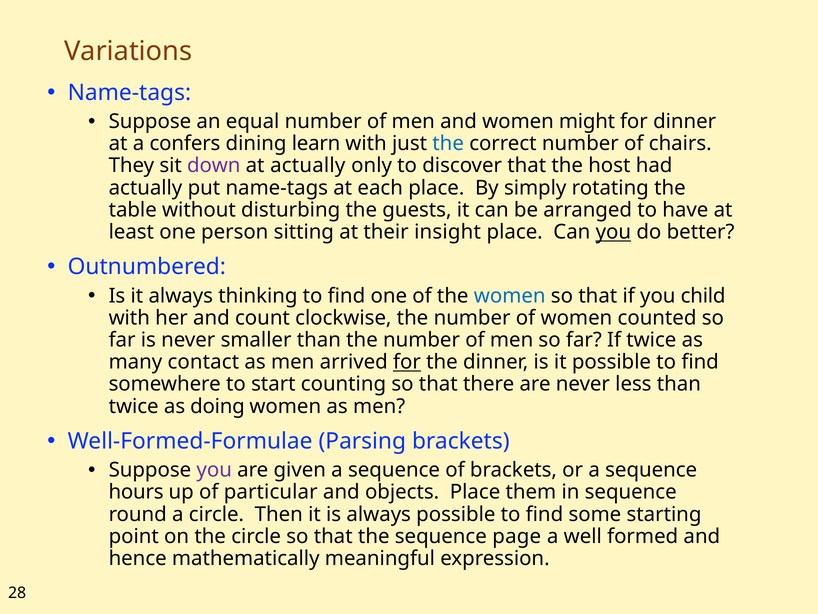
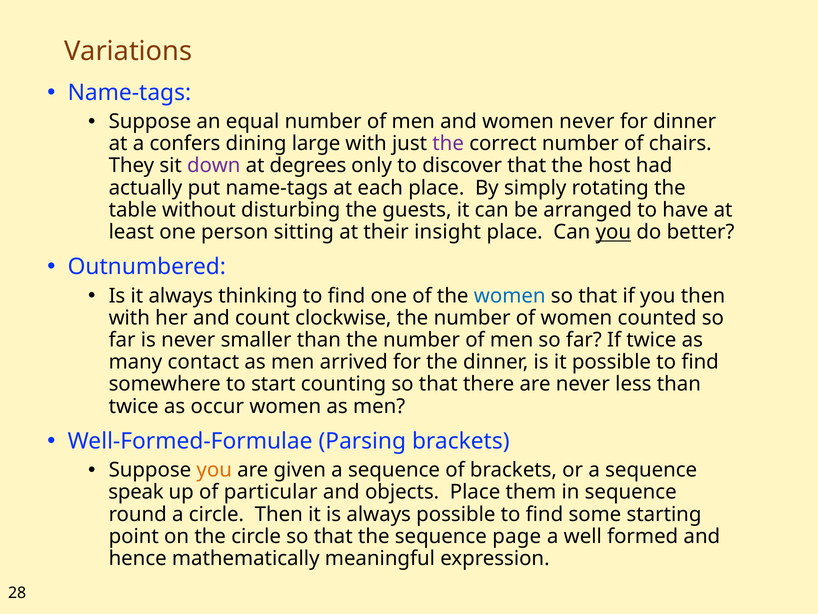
women might: might -> never (587, 121)
learn: learn -> large (316, 144)
the colour: blue -> purple (448, 144)
at actually: actually -> degrees (308, 166)
you child: child -> then (703, 296)
for underline: present -> none (407, 362)
doing: doing -> occur (217, 406)
you colour: purple -> orange (214, 470)
hours: hours -> speak (136, 492)
